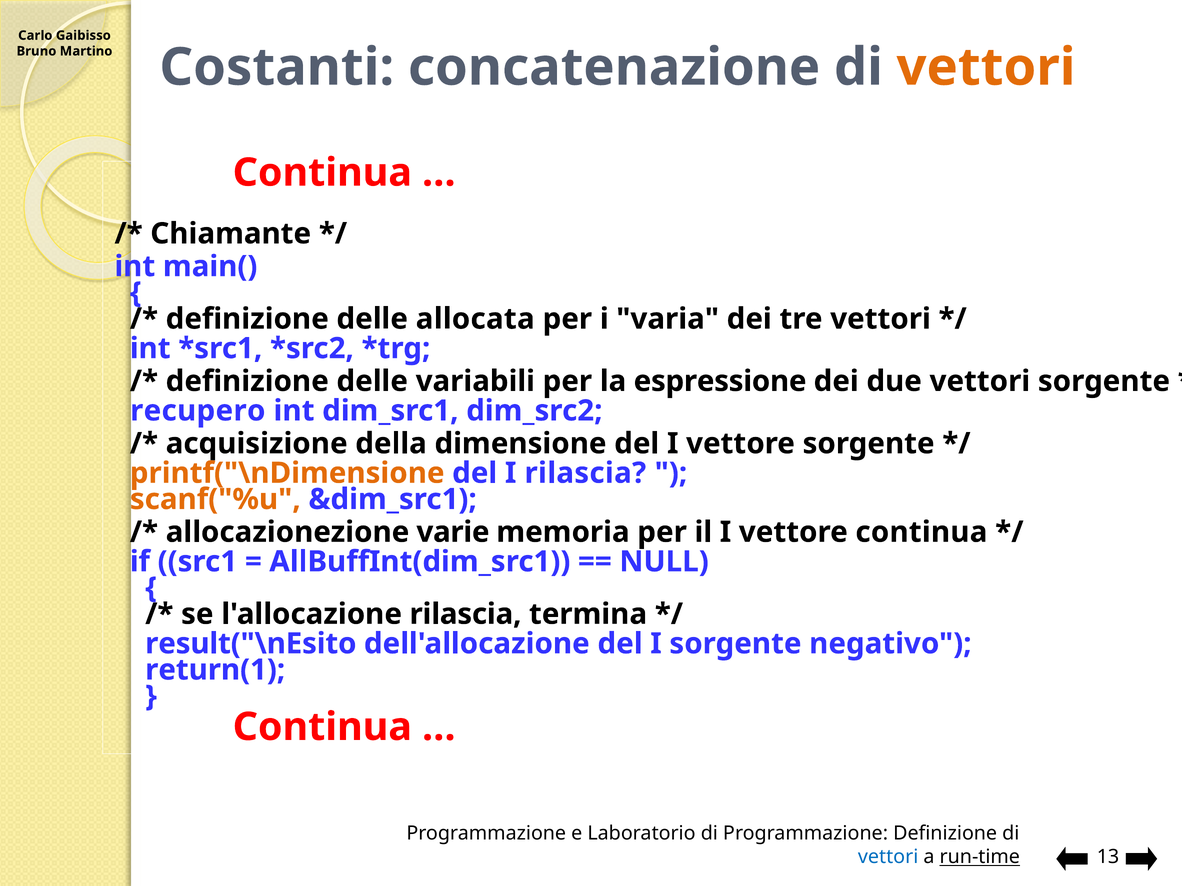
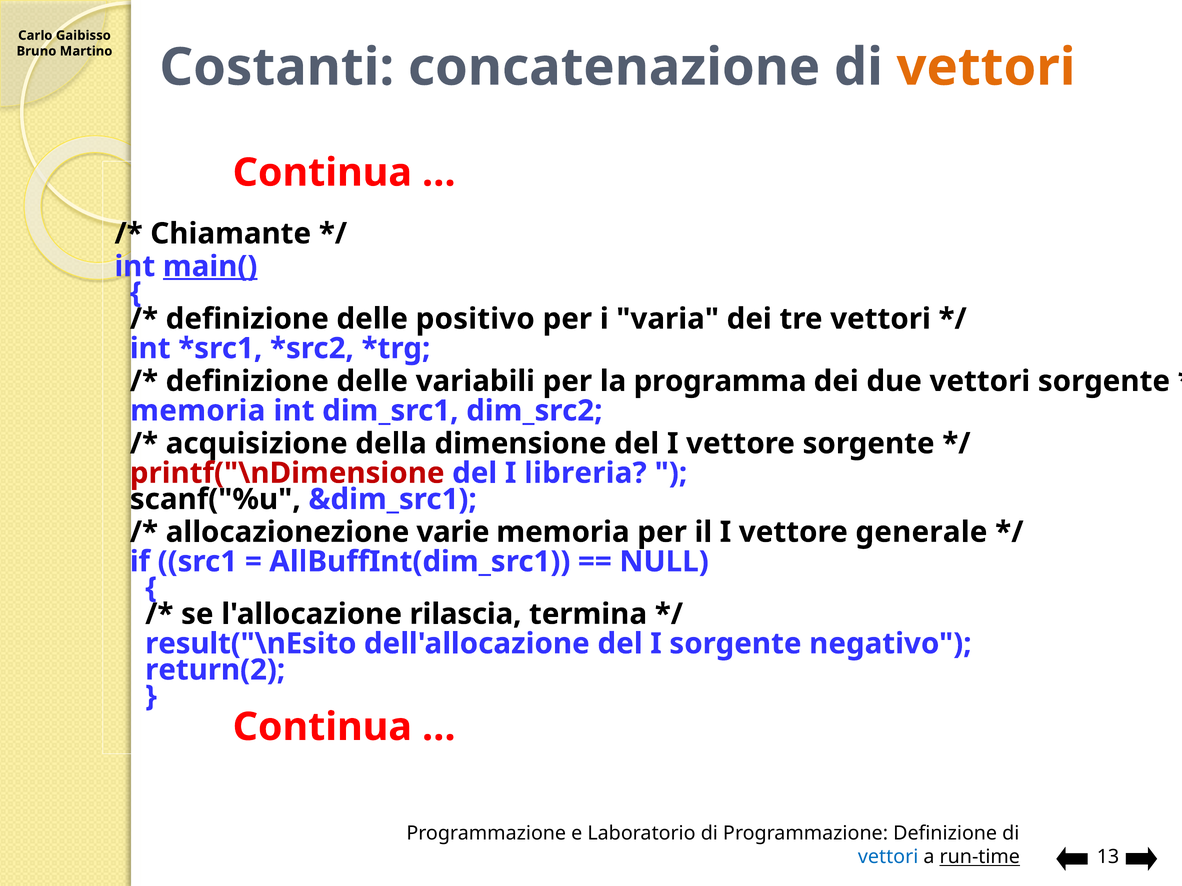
main( underline: none -> present (210, 267)
allocata: allocata -> positivo (475, 319)
espressione: espressione -> programma (720, 381)
recupero: recupero -> memoria (198, 411)
printf("\nDimensione colour: orange -> red (287, 473)
I rilascia: rilascia -> libreria (585, 473)
scanf("%u colour: orange -> black (215, 500)
vettore continua: continua -> generale (921, 532)
return(1: return(1 -> return(2 (215, 670)
